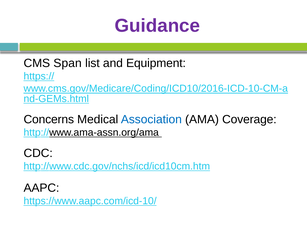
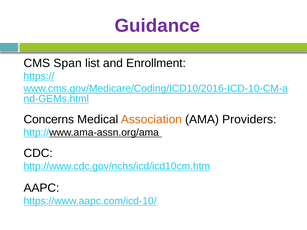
Equipment: Equipment -> Enrollment (156, 63)
Association colour: blue -> orange (151, 120)
Coverage: Coverage -> Providers (249, 120)
